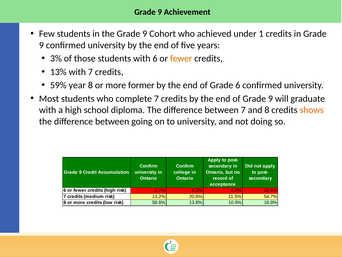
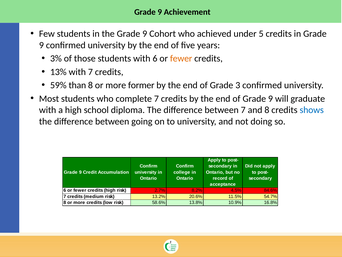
1: 1 -> 5 (261, 34)
year: year -> than (77, 85)
Grade 6: 6 -> 3 (238, 85)
shows colour: orange -> blue (312, 110)
